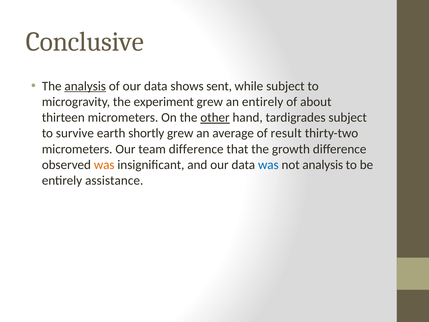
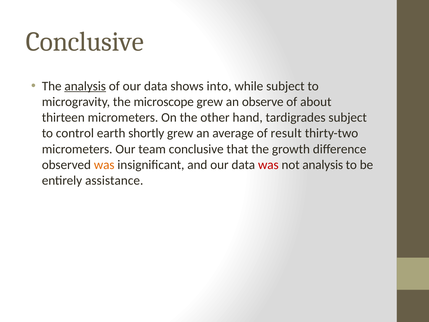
sent: sent -> into (219, 86)
experiment: experiment -> microscope (164, 102)
an entirely: entirely -> observe (263, 102)
other underline: present -> none (215, 117)
survive: survive -> control (75, 133)
team difference: difference -> conclusive (196, 149)
was colour: blue -> red (268, 165)
